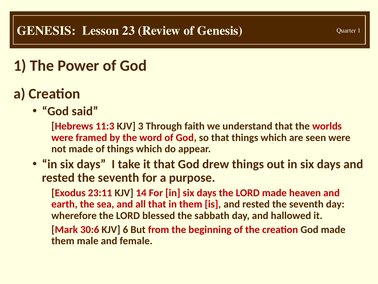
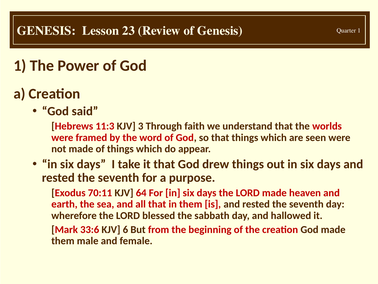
23:11: 23:11 -> 70:11 (100, 193)
14: 14 -> 64 (141, 193)
30:6: 30:6 -> 33:6 (90, 229)
